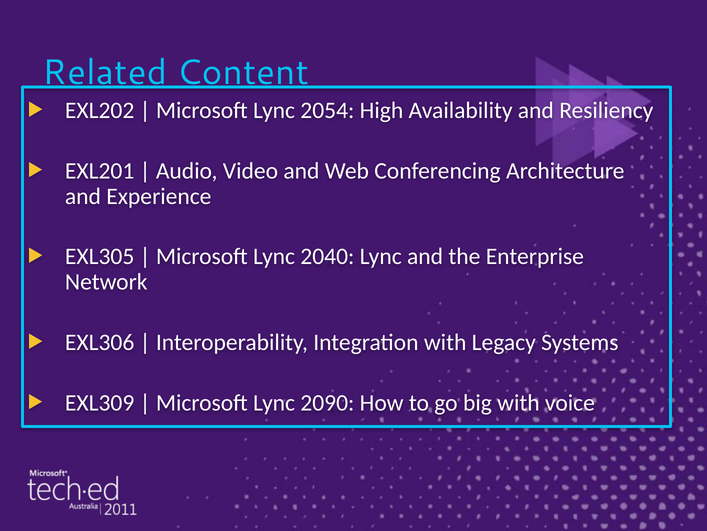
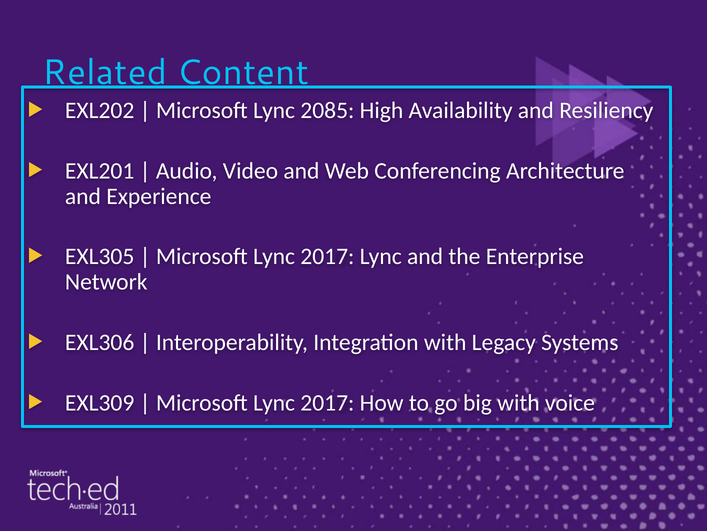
2054: 2054 -> 2085 (327, 110)
2040: 2040 -> 2017 (327, 256)
2090: 2090 -> 2017 (327, 402)
